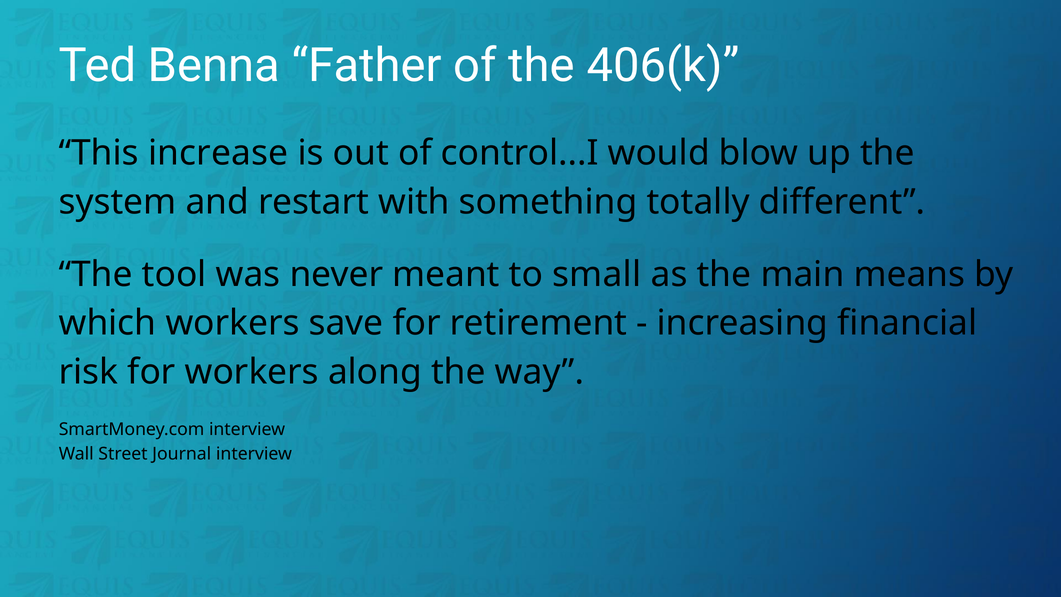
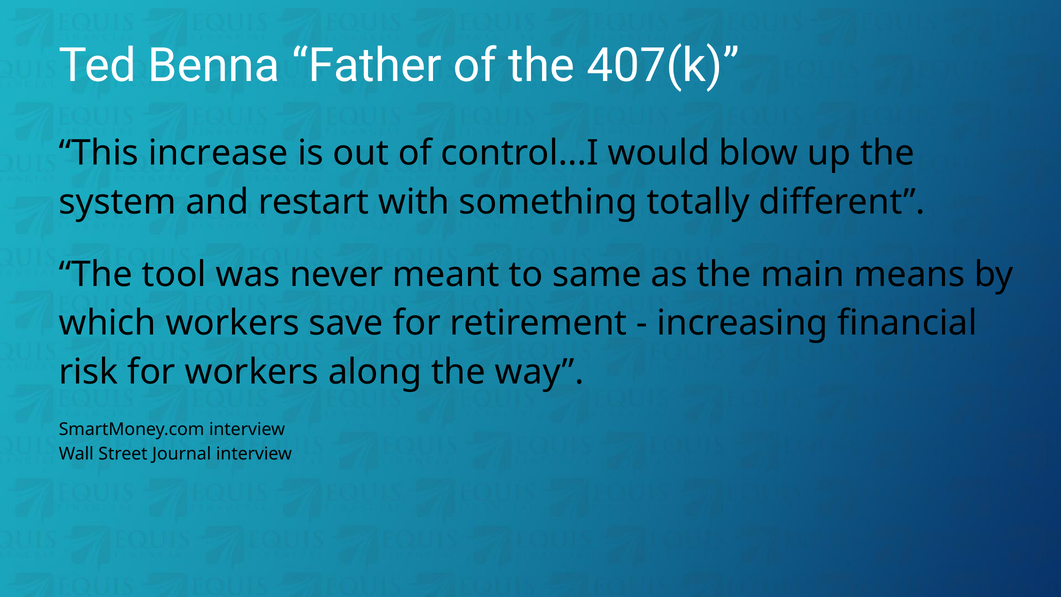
406(k: 406(k -> 407(k (663, 66)
small: small -> same (597, 274)
